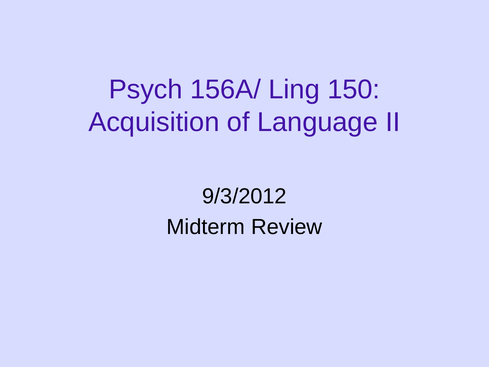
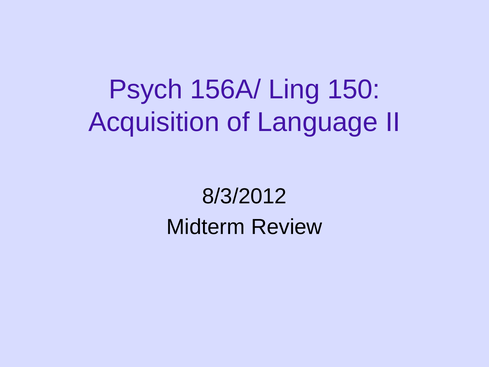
9/3/2012: 9/3/2012 -> 8/3/2012 (244, 196)
